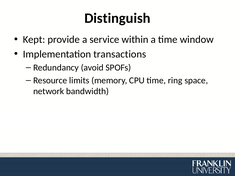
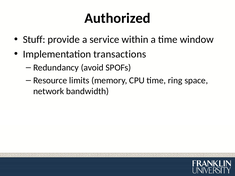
Distinguish: Distinguish -> Authorized (117, 18)
Kept: Kept -> Stuff (34, 40)
